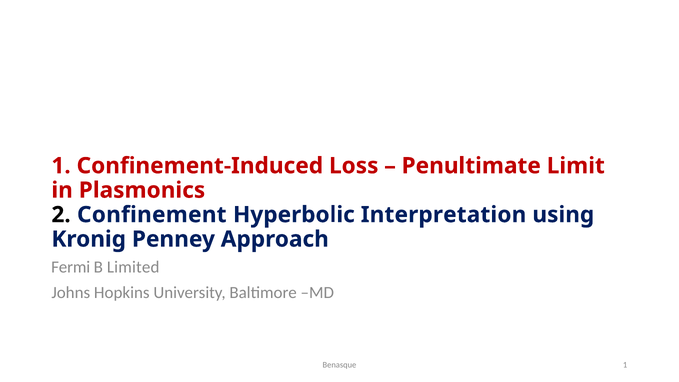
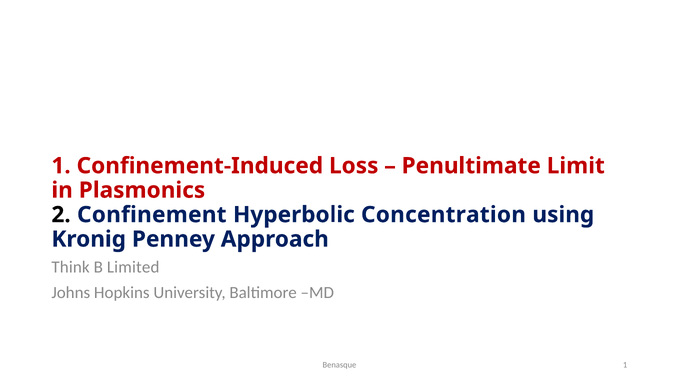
Interpretation: Interpretation -> Concentration (443, 215)
Fermi: Fermi -> Think (71, 267)
